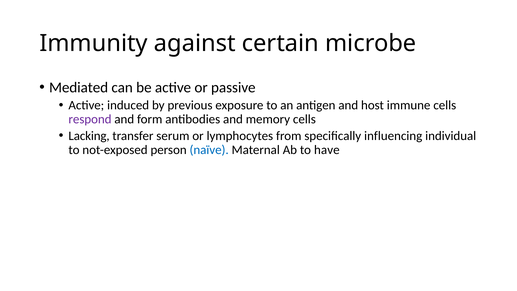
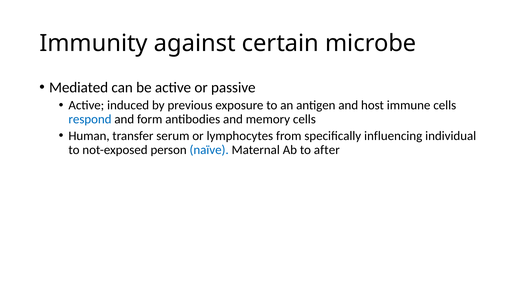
respond colour: purple -> blue (90, 119)
Lacking: Lacking -> Human (89, 136)
have: have -> after (327, 150)
